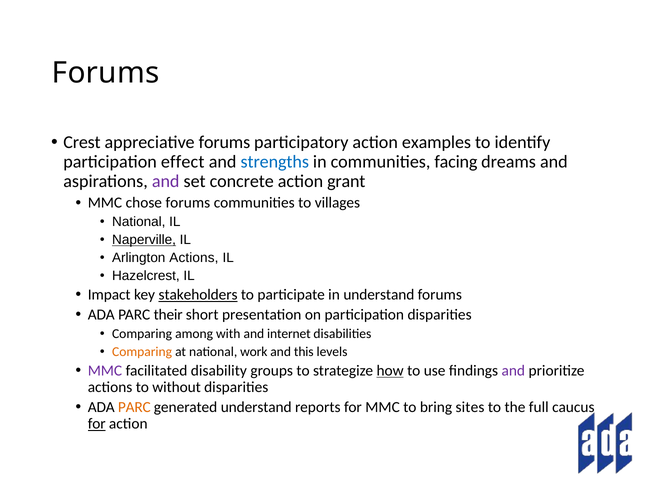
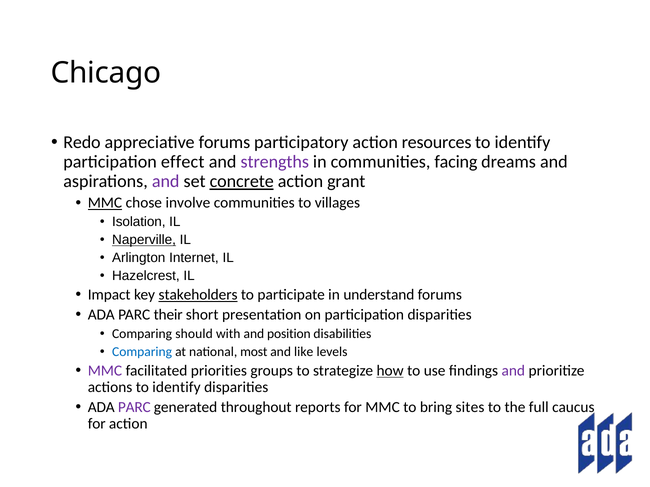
Forums: Forums -> Chicago (106, 73)
Crest: Crest -> Redo (82, 143)
examples: examples -> resources (437, 143)
strengths colour: blue -> purple (275, 162)
concrete underline: none -> present (242, 182)
MMC underline: none -> present (105, 203)
chose forums: forums -> involve (188, 203)
National: National -> Isolation (139, 222)
Arlington Actions: Actions -> Internet (194, 258)
among: among -> should (194, 334)
internet: internet -> position (289, 334)
Comparing colour: orange -> blue (142, 352)
work: work -> most (254, 352)
this: this -> like (304, 352)
disability: disability -> priorities (219, 371)
actions to without: without -> identify (176, 388)
PARC colour: orange -> purple (134, 408)
generated understand: understand -> throughout (256, 408)
for underline: present -> none (97, 424)
